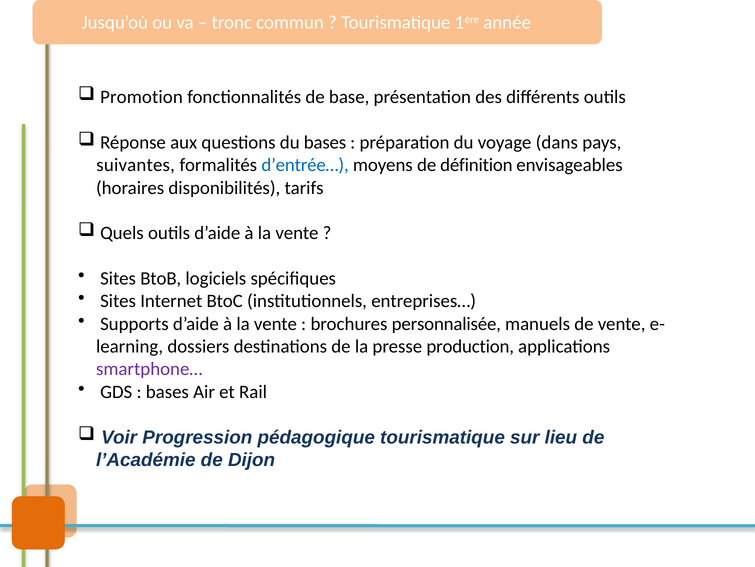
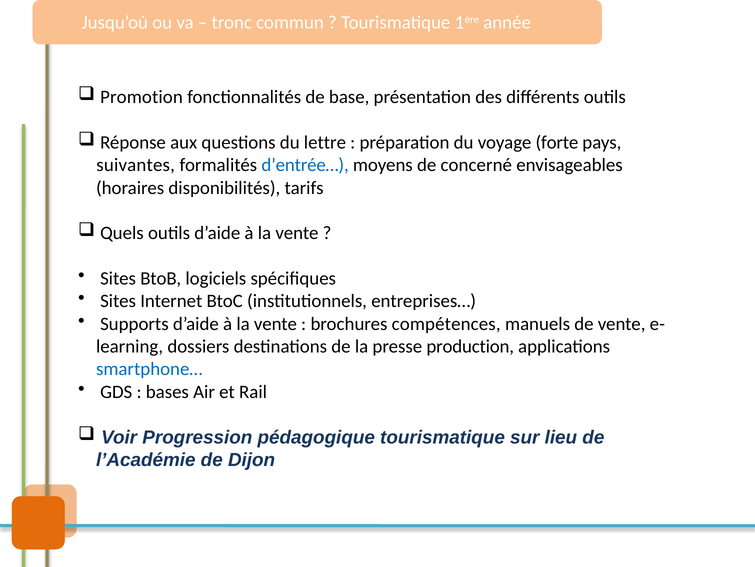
du bases: bases -> lettre (325, 142)
dans: dans -> forte (557, 142)
définition: définition -> concerné (476, 165)
personnalisée: personnalisée -> compétences (446, 323)
smartphone… colour: purple -> blue (149, 369)
